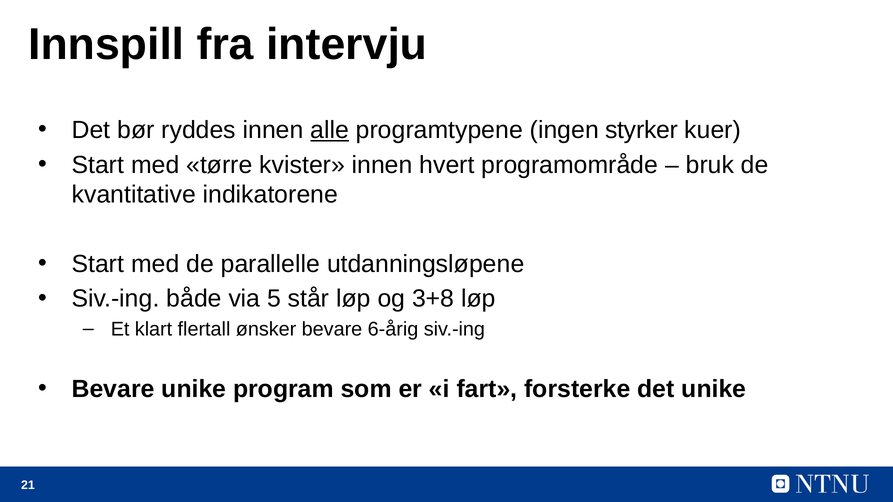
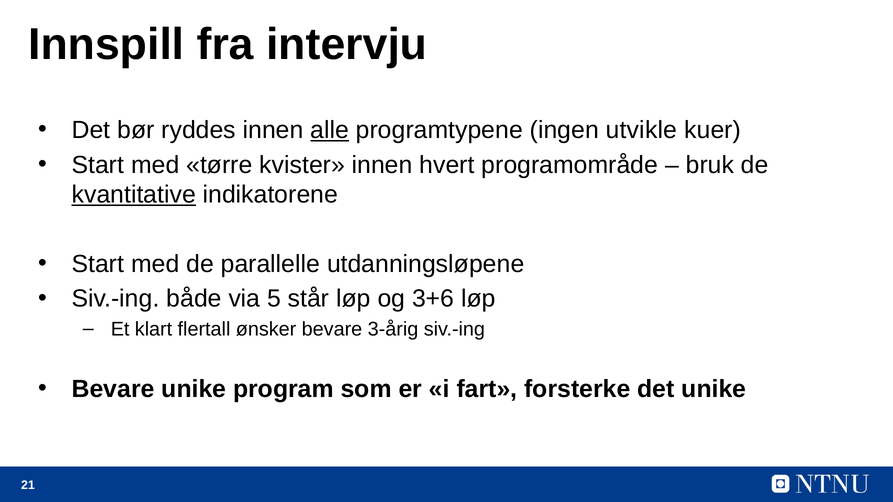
styrker: styrker -> utvikle (641, 130)
kvantitative underline: none -> present (134, 195)
3+8: 3+8 -> 3+6 (433, 299)
6-årig: 6-årig -> 3-årig (393, 329)
